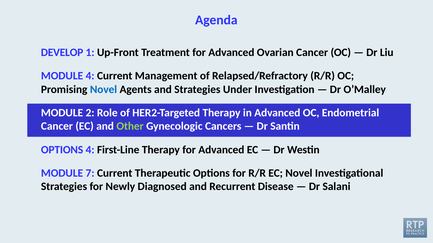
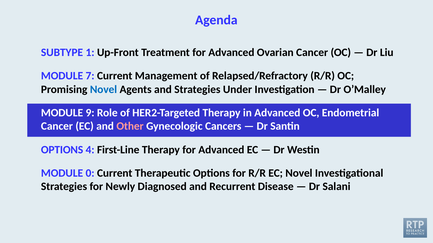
DEVELOP: DEVELOP -> SUBTYPE (62, 53)
MODULE 4: 4 -> 7 (90, 76)
2: 2 -> 9 (90, 113)
Other colour: light green -> pink (130, 127)
7: 7 -> 0 (90, 173)
